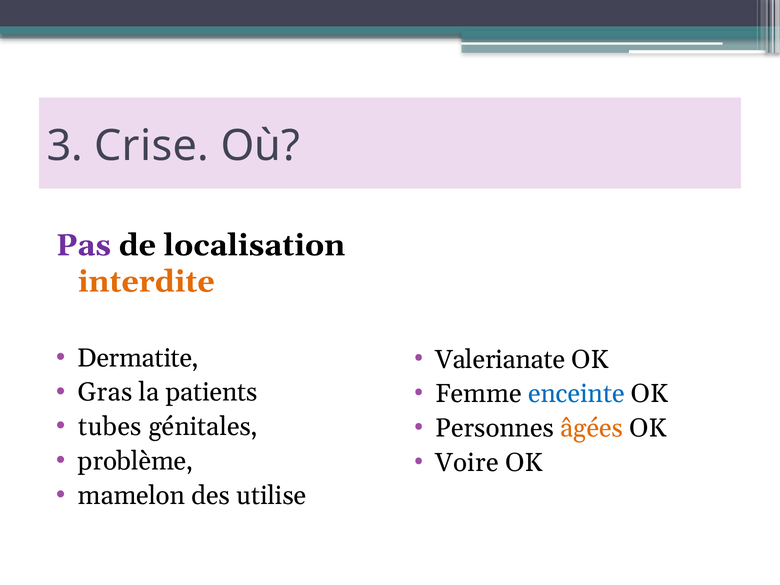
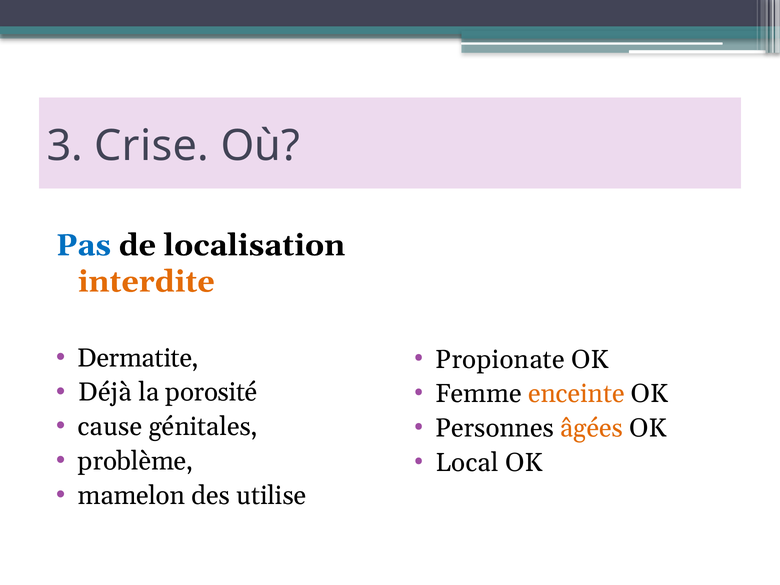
Pas colour: purple -> blue (83, 245)
Valerianate: Valerianate -> Propionate (500, 359)
Gras: Gras -> Déjà (105, 392)
patients: patients -> porosité (212, 392)
enceinte colour: blue -> orange (576, 394)
tubes: tubes -> cause (110, 427)
Voire: Voire -> Local (467, 463)
